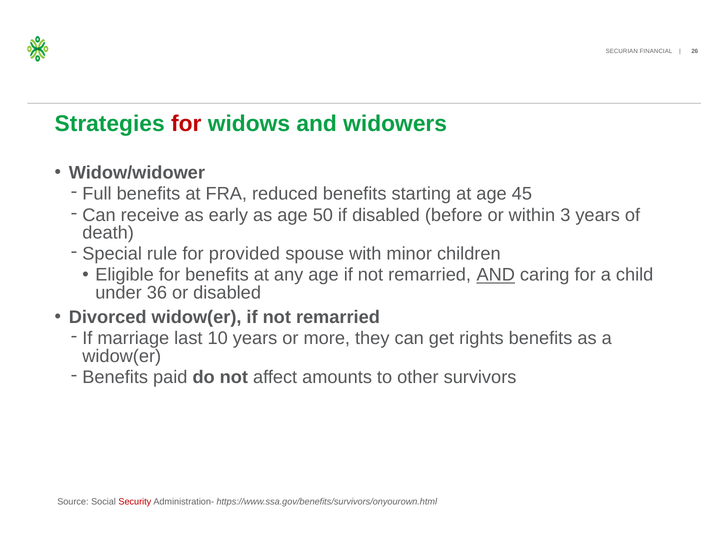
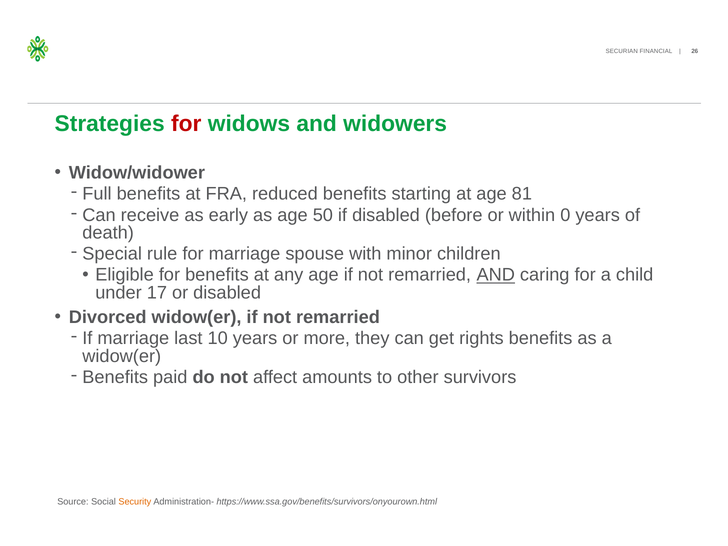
45: 45 -> 81 (522, 194)
3: 3 -> 0 (565, 215)
for provided: provided -> marriage (245, 254)
36: 36 -> 17 (157, 293)
Security colour: red -> orange (135, 502)
